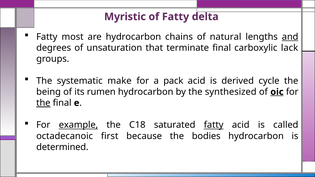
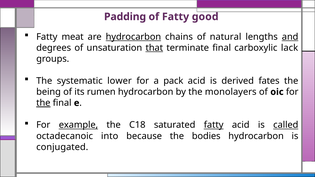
Myristic: Myristic -> Padding (125, 17)
delta: delta -> good (205, 17)
most: most -> meat (73, 37)
hydrocarbon underline: none -> present (133, 37)
that underline: none -> present (154, 48)
make: make -> lower (120, 81)
cycle: cycle -> fates (269, 81)
synthesized: synthesized -> monolayers (231, 92)
oic underline: present -> none (277, 92)
called underline: none -> present (286, 125)
first: first -> into (110, 136)
determined: determined -> conjugated (62, 147)
